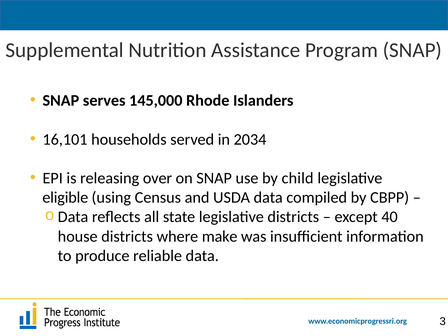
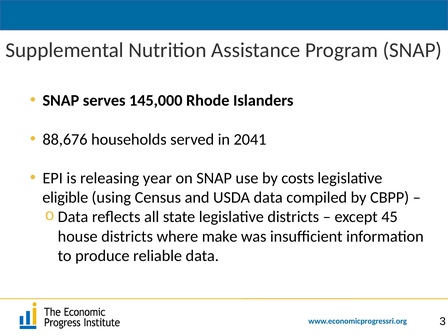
16,101: 16,101 -> 88,676 (65, 139)
2034: 2034 -> 2041 (250, 139)
over: over -> year (157, 178)
child: child -> costs (298, 178)
40: 40 -> 45 (390, 217)
